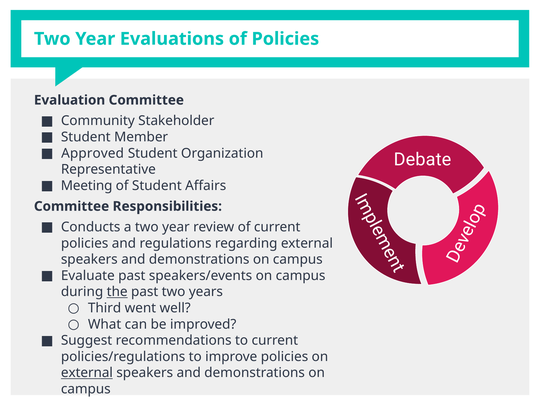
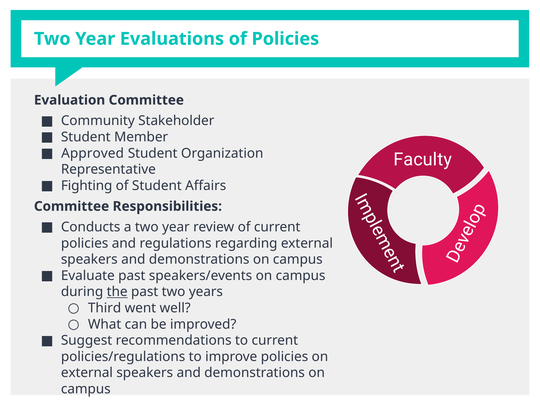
Debate: Debate -> Faculty (423, 160)
Meeting: Meeting -> Fighting (87, 186)
external underline: present -> none (87, 373)
